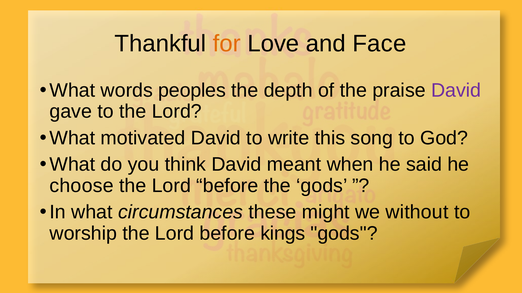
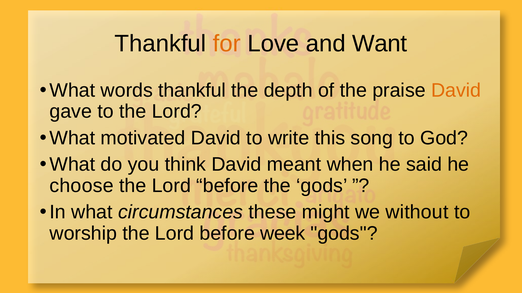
Face: Face -> Want (380, 44)
words peoples: peoples -> thankful (192, 91)
David colour: purple -> orange (456, 91)
kings: kings -> week (283, 234)
